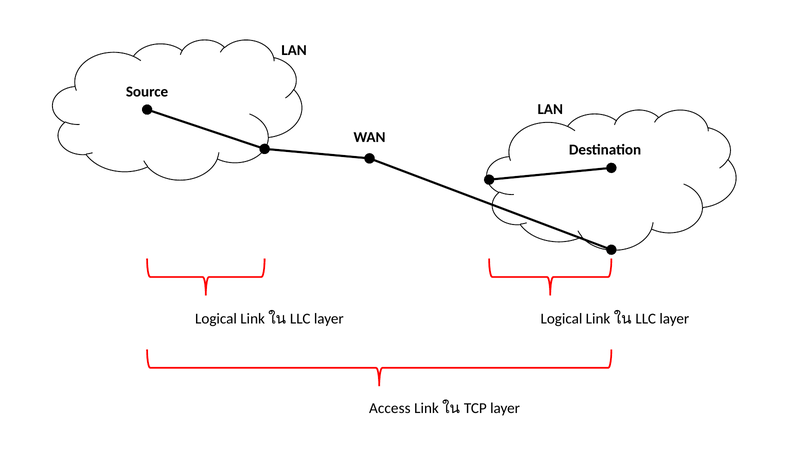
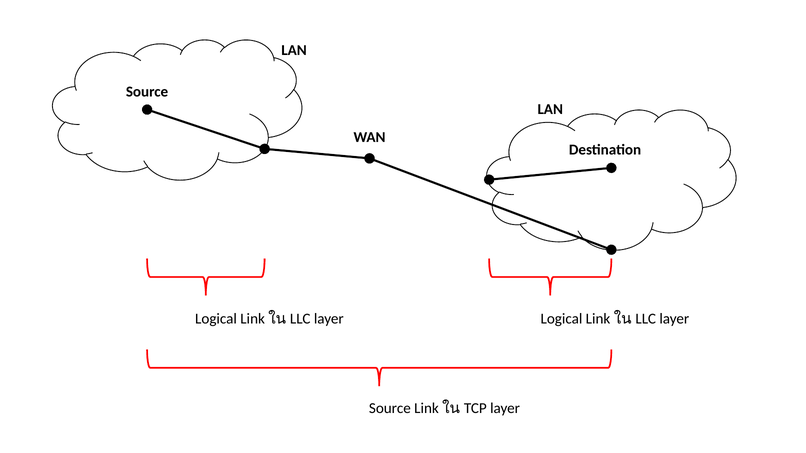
Access: Access -> Source (390, 409)
